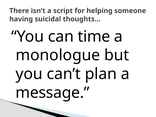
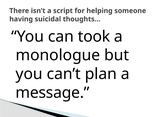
time: time -> took (94, 36)
